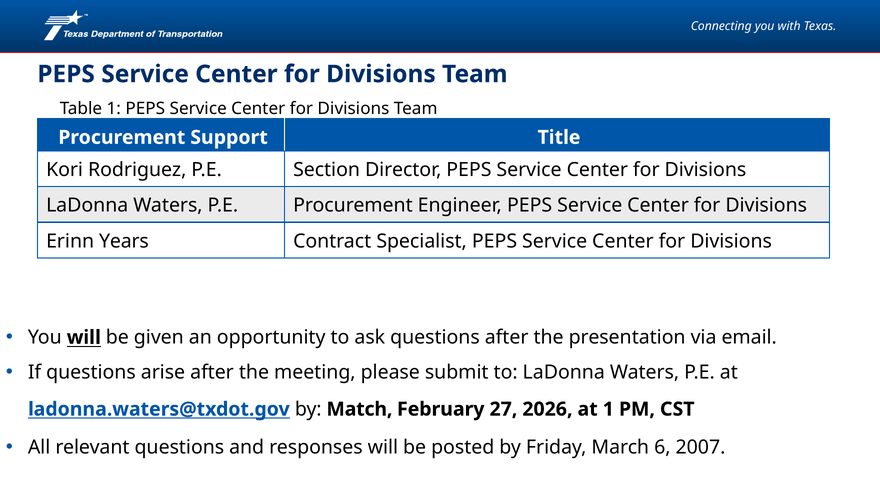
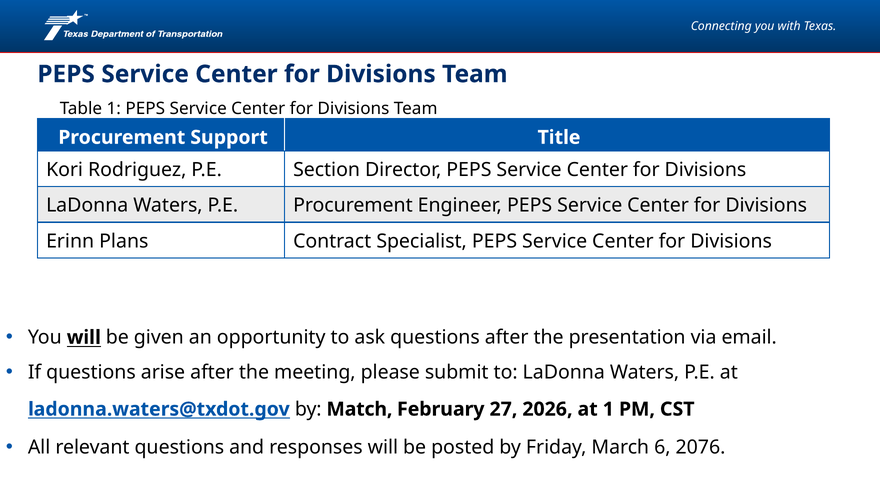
Years: Years -> Plans (124, 241)
2007: 2007 -> 2076 (700, 448)
